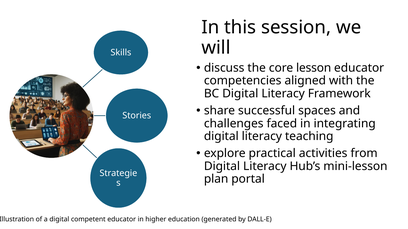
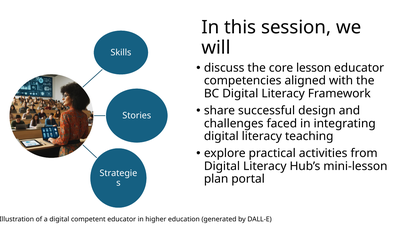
spaces: spaces -> design (317, 111)
